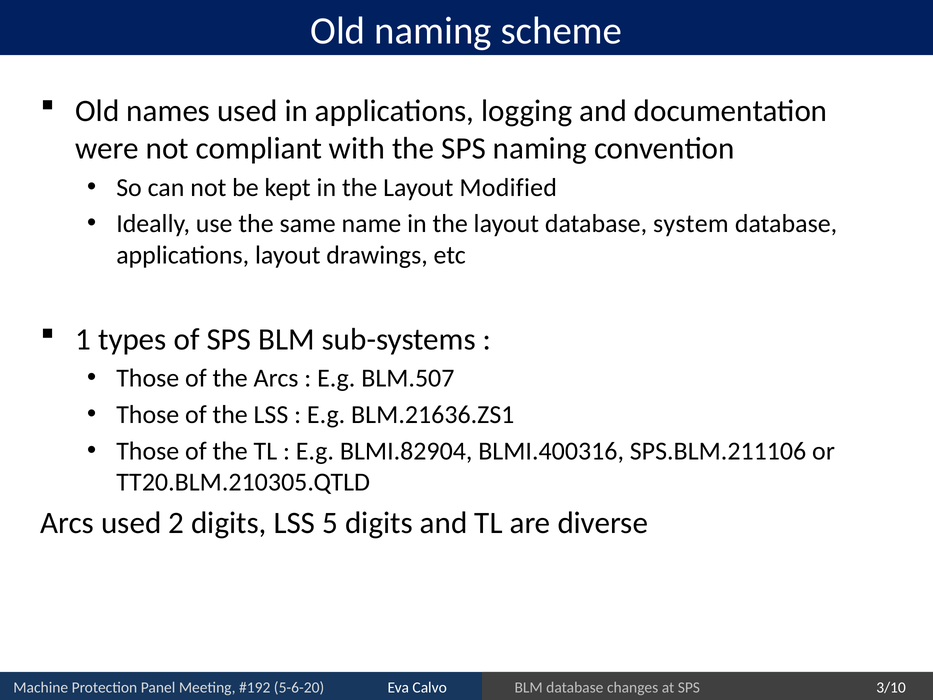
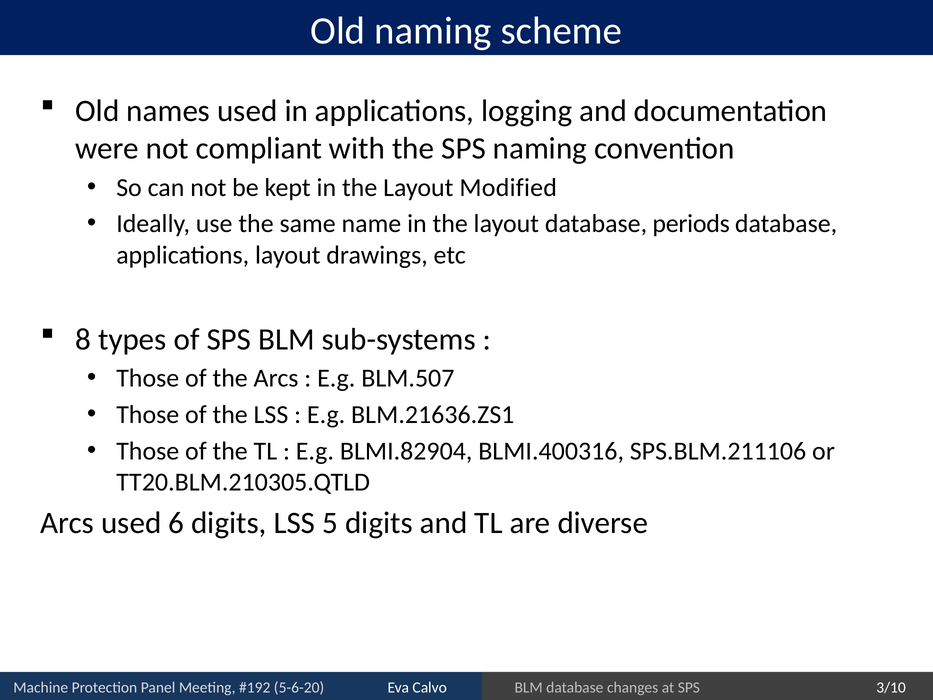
system: system -> periods (691, 224)
1: 1 -> 8 (83, 339)
2: 2 -> 6 (176, 523)
